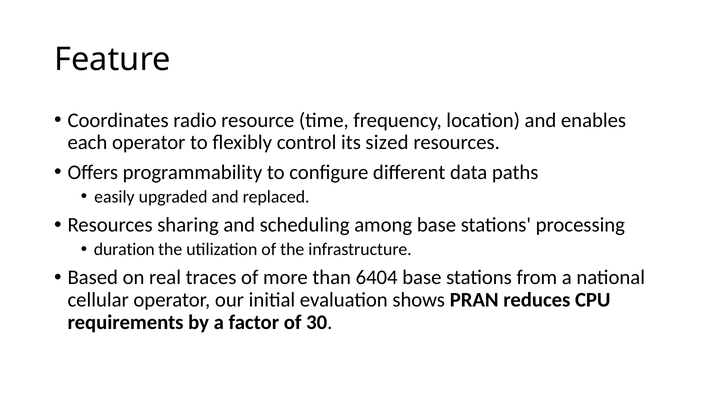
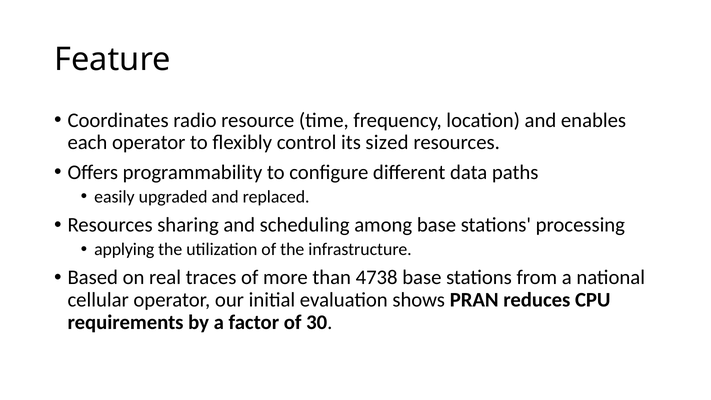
duration: duration -> applying (124, 249)
6404: 6404 -> 4738 (377, 278)
